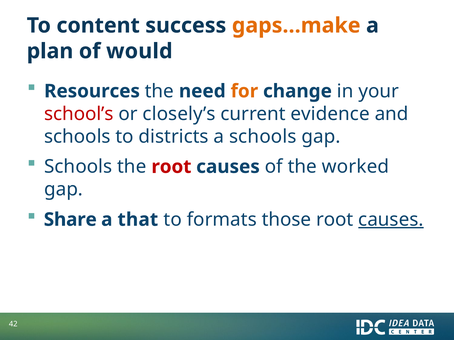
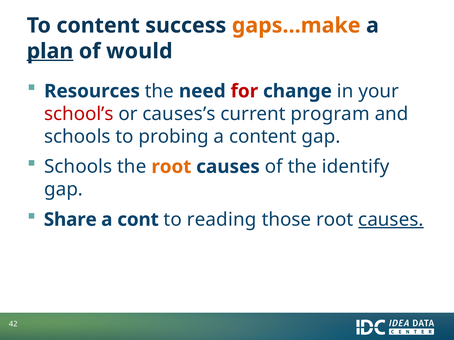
plan underline: none -> present (50, 51)
for colour: orange -> red (244, 91)
closely’s: closely’s -> causes’s (179, 114)
evidence: evidence -> program (330, 114)
districts: districts -> probing (174, 137)
a schools: schools -> content (263, 137)
root colour: red -> orange (171, 167)
worked: worked -> identify (356, 167)
that: that -> cont (138, 220)
formats: formats -> reading (222, 220)
